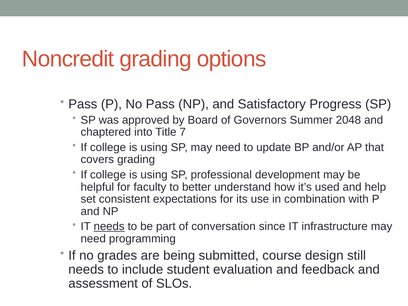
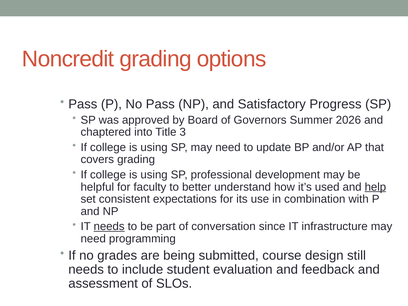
2048: 2048 -> 2026 (348, 120)
7: 7 -> 3 (183, 132)
help underline: none -> present (375, 187)
